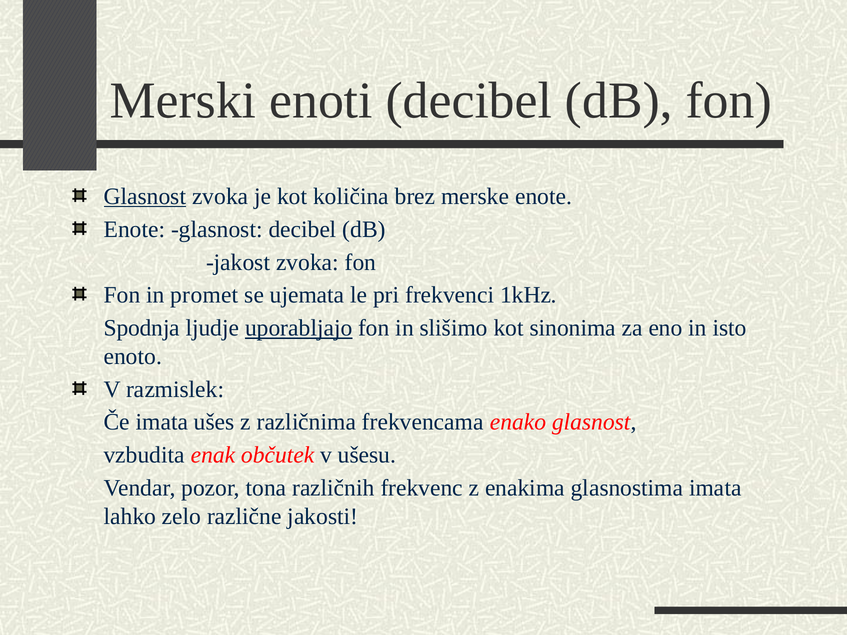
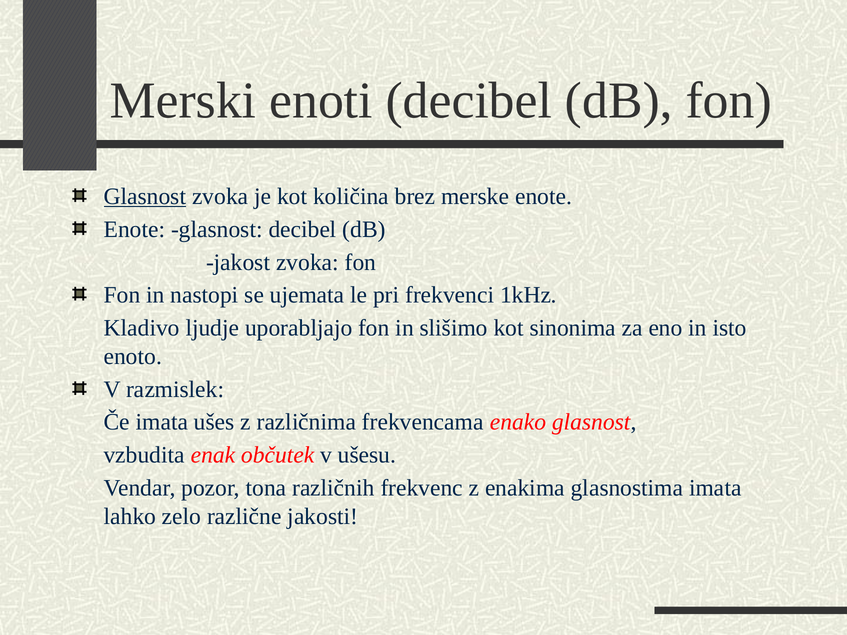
promet: promet -> nastopi (204, 295)
Spodnja: Spodnja -> Kladivo (142, 328)
uporabljajo underline: present -> none (299, 328)
